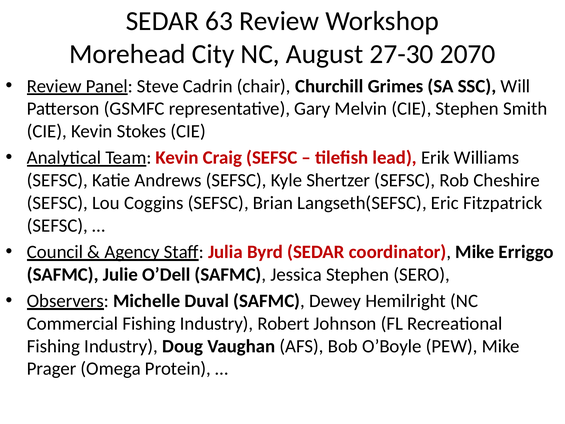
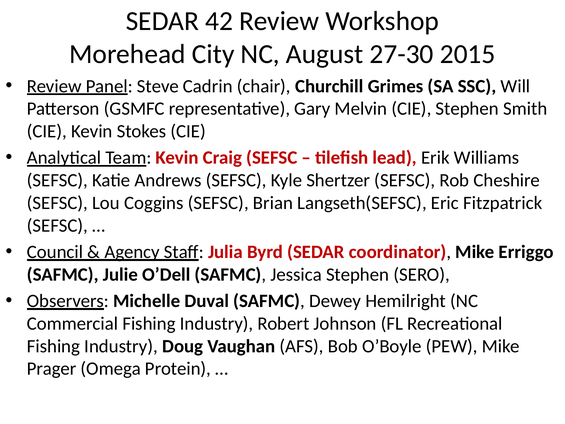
63: 63 -> 42 (219, 21)
2070: 2070 -> 2015 (468, 54)
